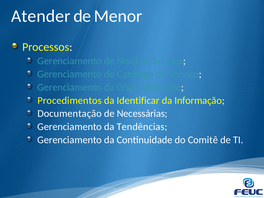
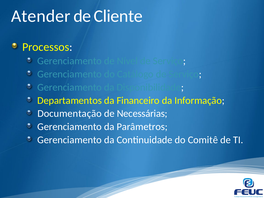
Menor: Menor -> Cliente (118, 16)
Procedimentos: Procedimentos -> Departamentos (70, 100)
Identificar: Identificar -> Financeiro (138, 100)
Tendências: Tendências -> Parâmetros (142, 127)
